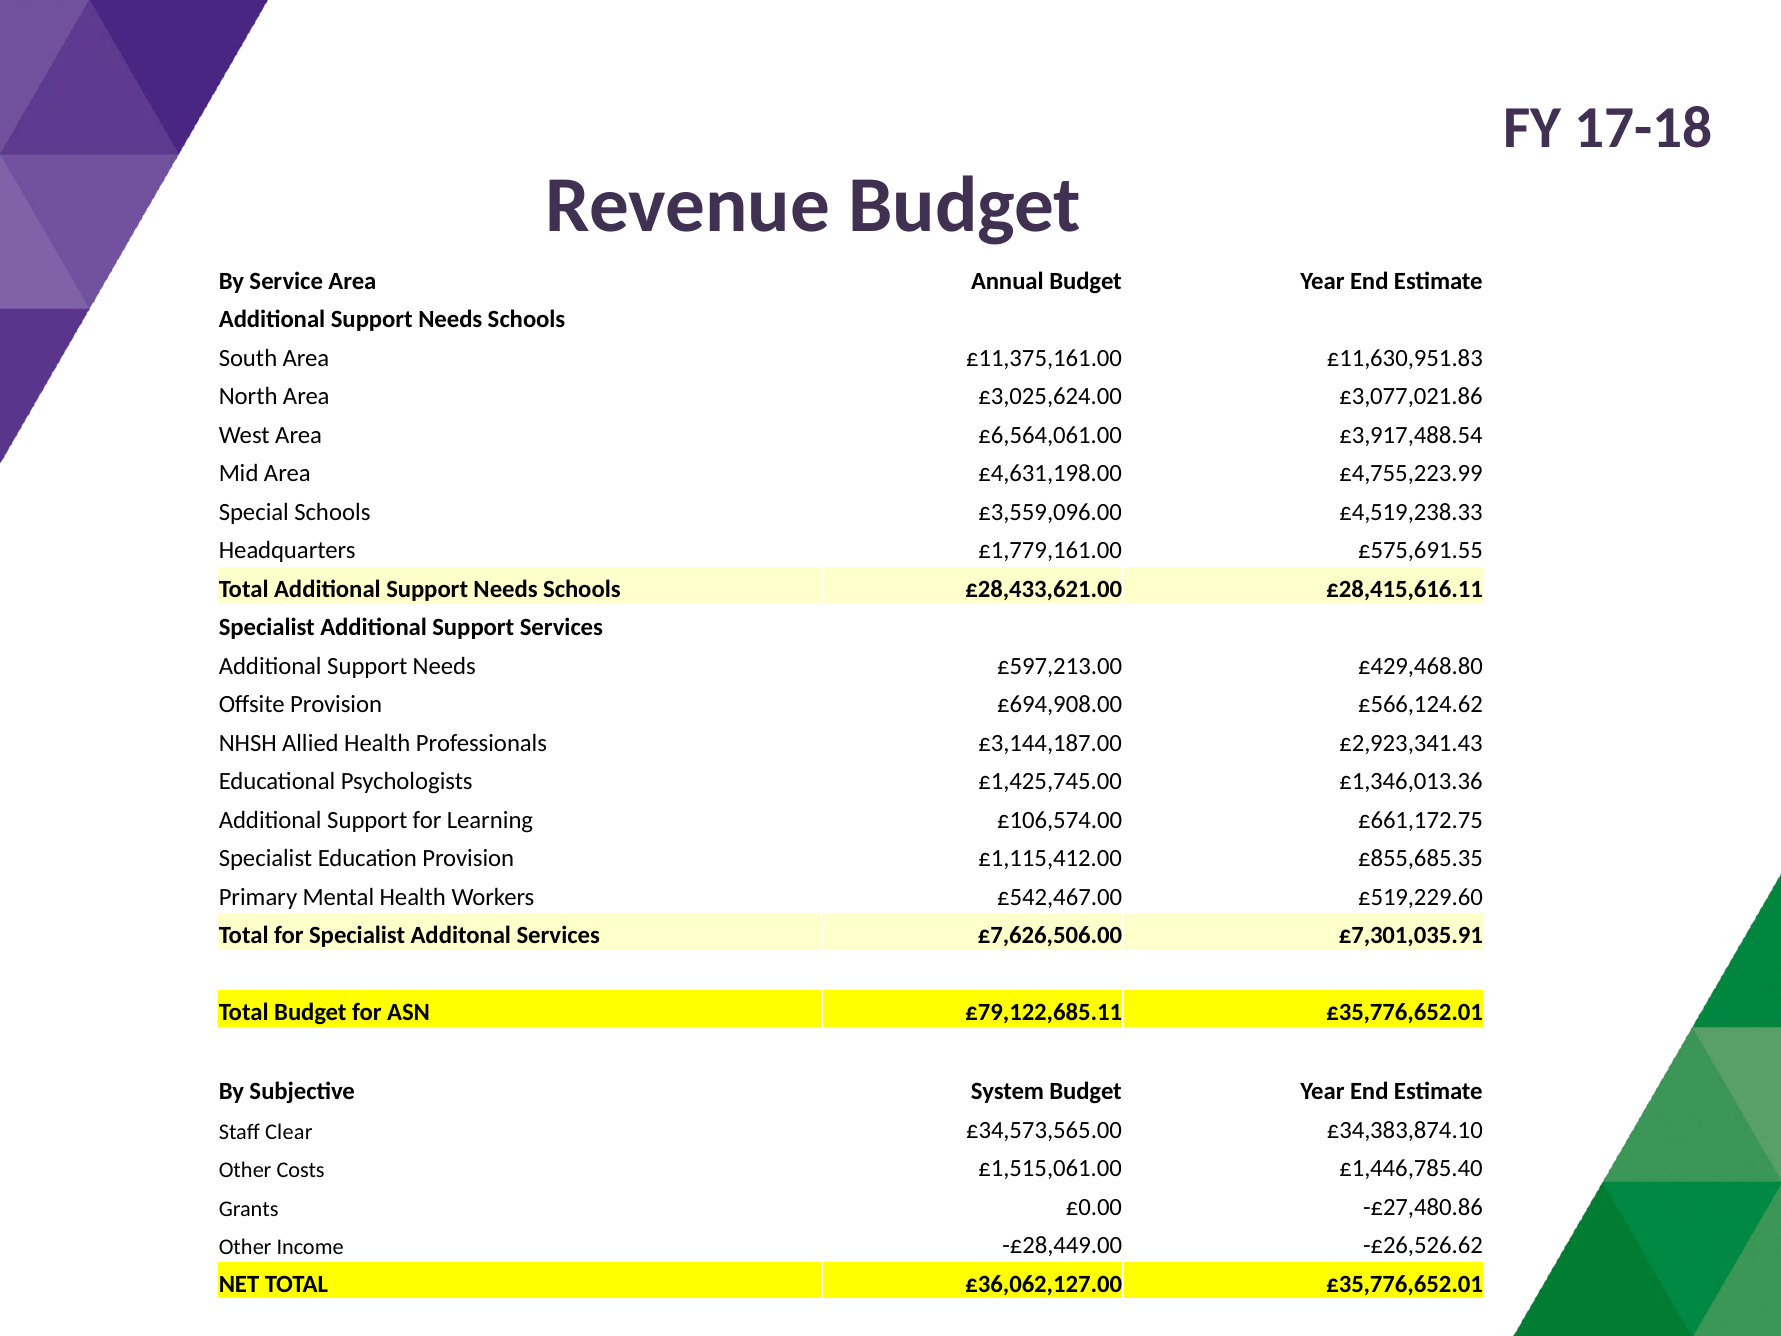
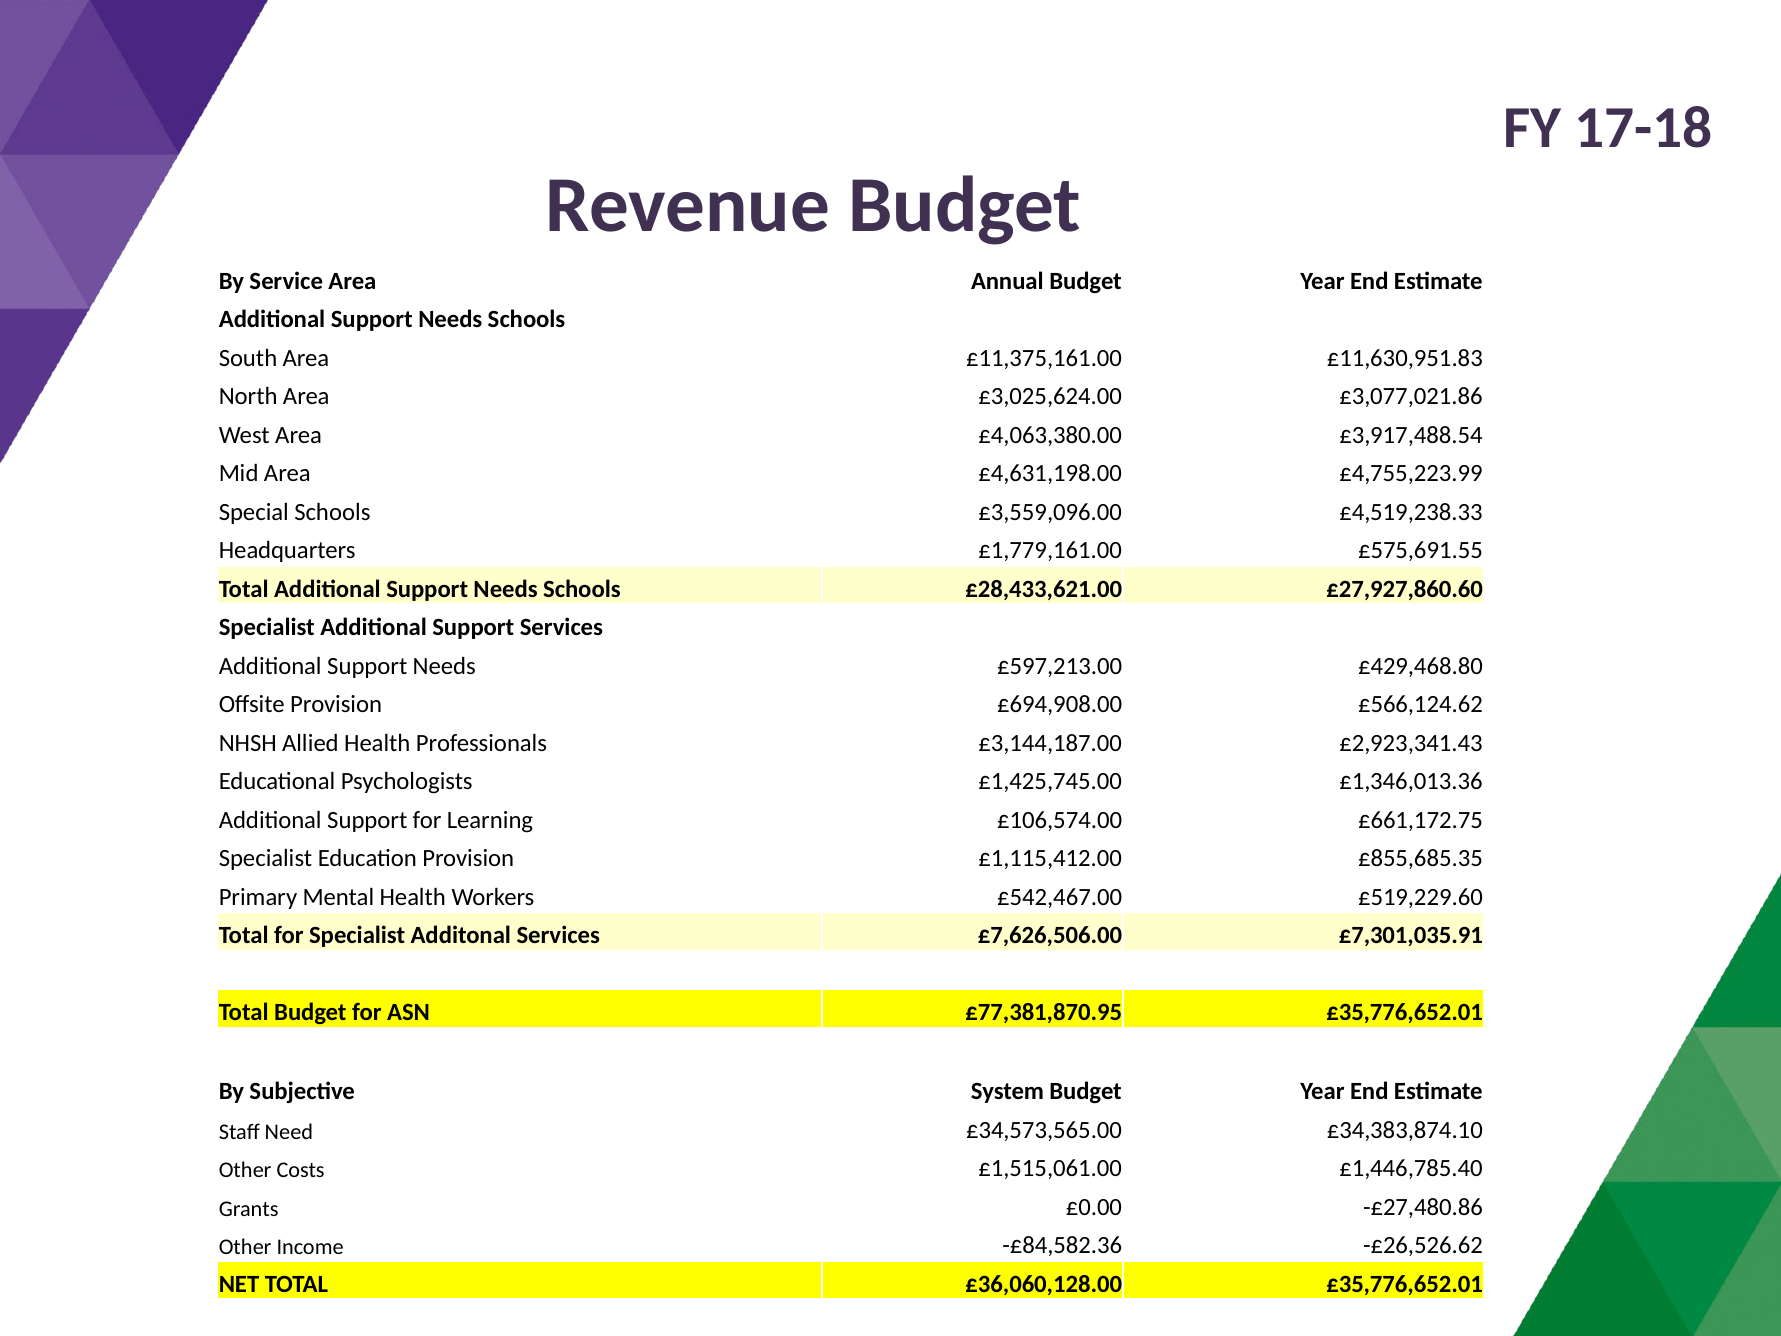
£6,564,061.00: £6,564,061.00 -> £4,063,380.00 (1050, 435)
£28,415,616.11: £28,415,616.11 -> £27,927,860.60 (1405, 589)
£79,122,685.11: £79,122,685.11 -> £77,381,870.95 (1044, 1013)
Clear: Clear -> Need (289, 1131)
-£28,449.00: -£28,449.00 -> -£84,582.36 (1062, 1245)
£36,062,127.00: £36,062,127.00 -> £36,060,128.00 (1044, 1284)
